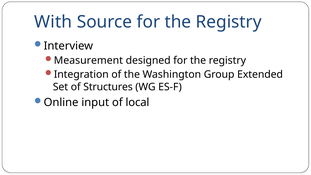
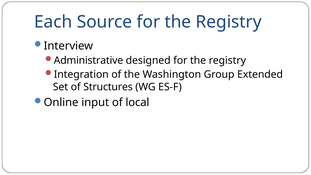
With: With -> Each (53, 22)
Measurement: Measurement -> Administrative (88, 60)
